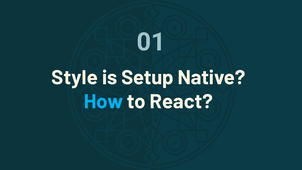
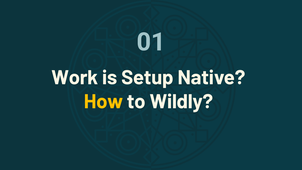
Style: Style -> Work (75, 78)
How colour: light blue -> yellow (103, 102)
React: React -> Wildly (181, 102)
